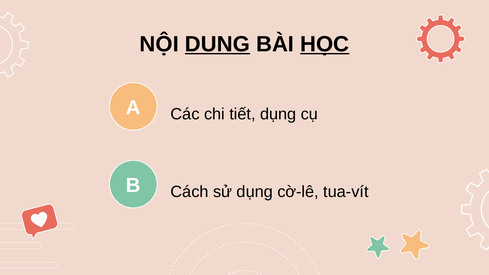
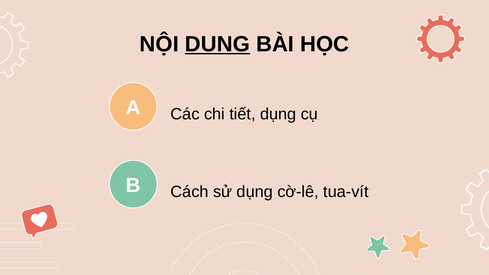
HỌC underline: present -> none (325, 44)
